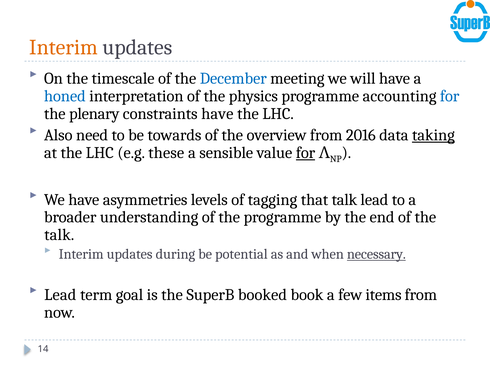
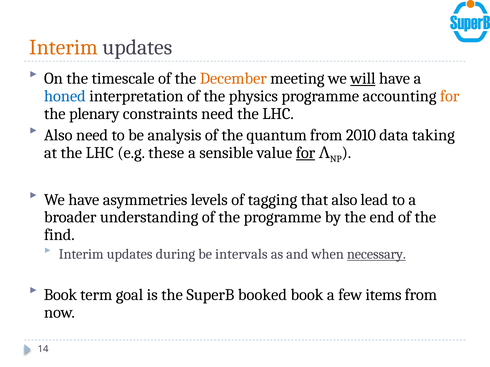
December colour: blue -> orange (233, 79)
will underline: none -> present (363, 79)
for colour: blue -> orange (450, 96)
constraints have: have -> need (217, 114)
towards: towards -> analysis (174, 135)
overview: overview -> quantum (277, 135)
2016: 2016 -> 2010 (361, 135)
taking underline: present -> none (433, 135)
that talk: talk -> also (344, 200)
talk: talk -> find (59, 235)
potential: potential -> intervals (241, 255)
Lead: Lead -> Book (60, 295)
